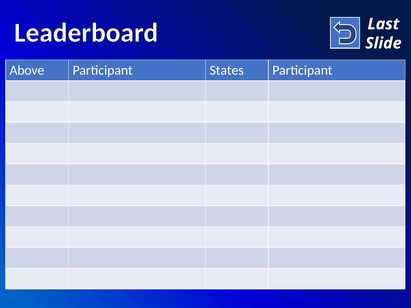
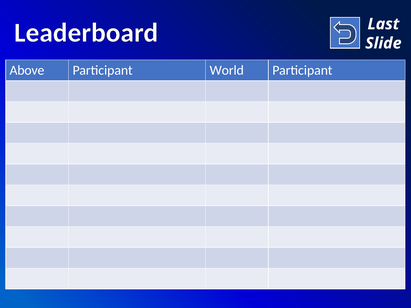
States: States -> World (227, 70)
